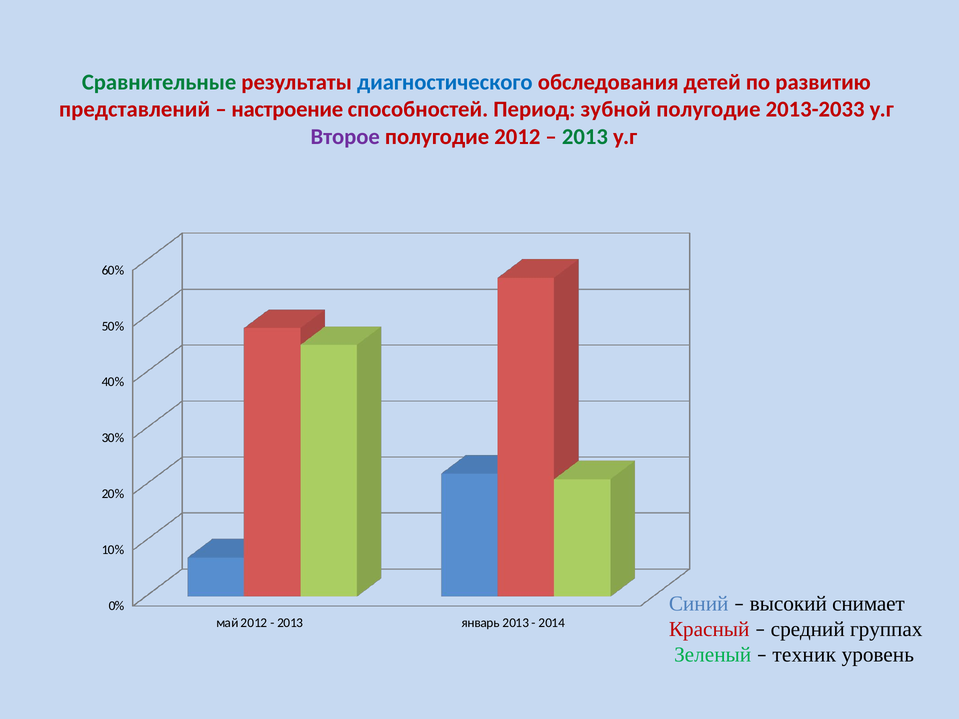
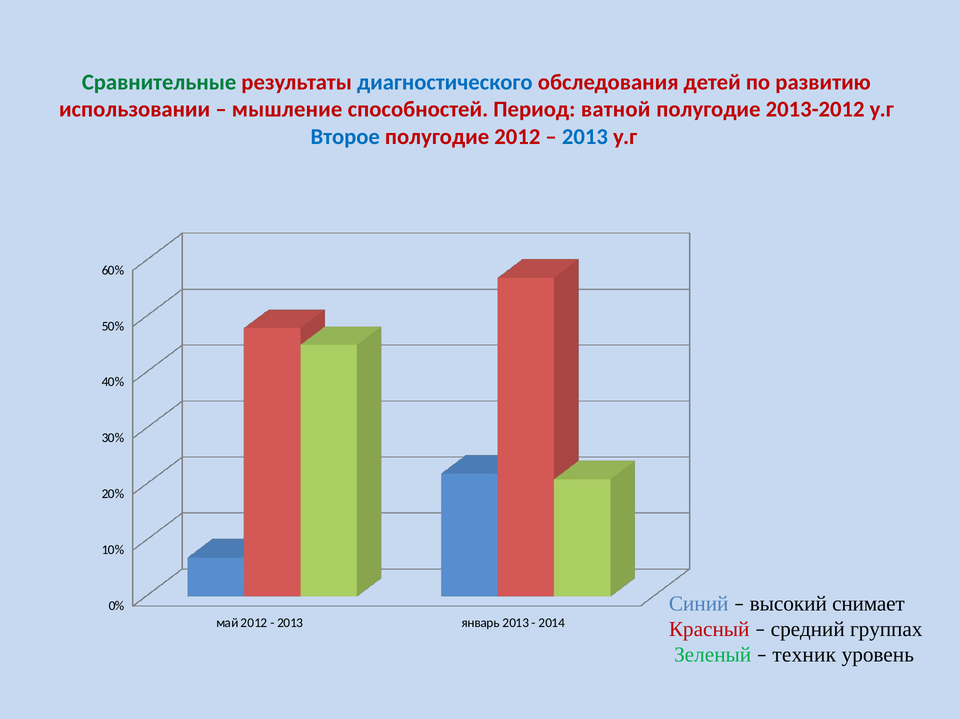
представлений: представлений -> использовании (135, 109)
настроение: настроение -> мышление (287, 109)
зубной: зубной -> ватной (616, 109)
2013-2033: 2013-2033 -> 2013-2012 (815, 109)
Второе colour: purple -> blue (345, 137)
2013 colour: green -> blue (585, 137)
